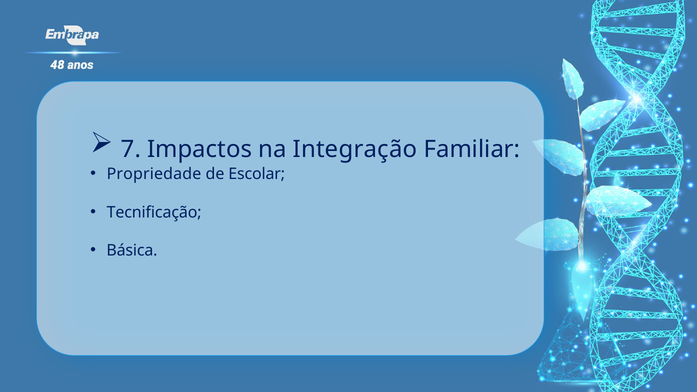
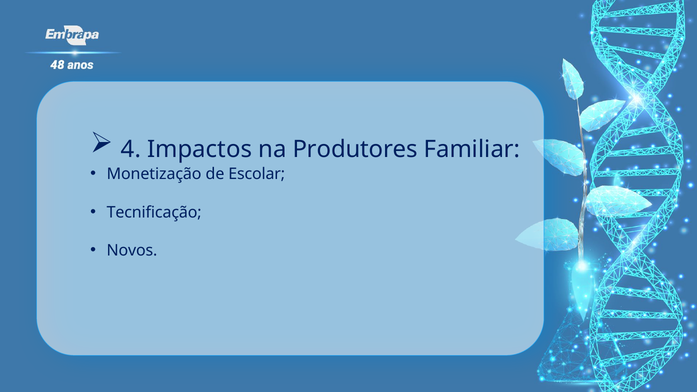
7: 7 -> 4 (131, 150)
Integração: Integração -> Produtores (355, 150)
Propriedade: Propriedade -> Monetização (154, 174)
Básica: Básica -> Novos (132, 251)
